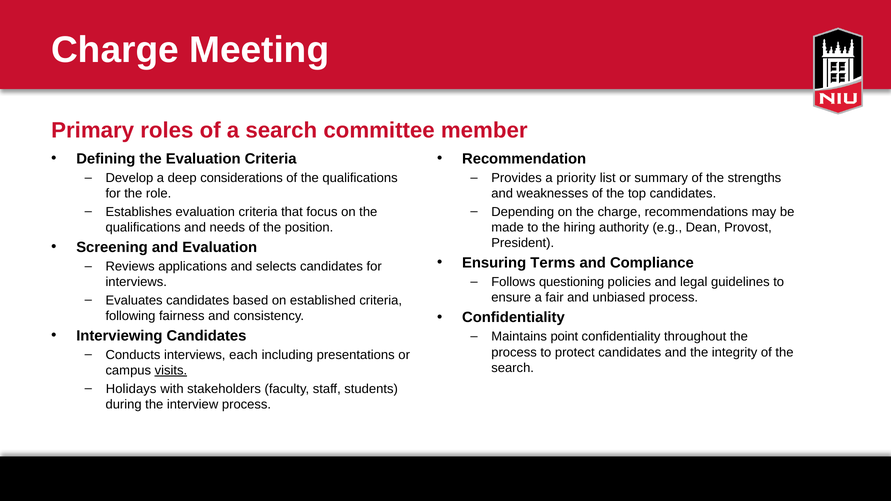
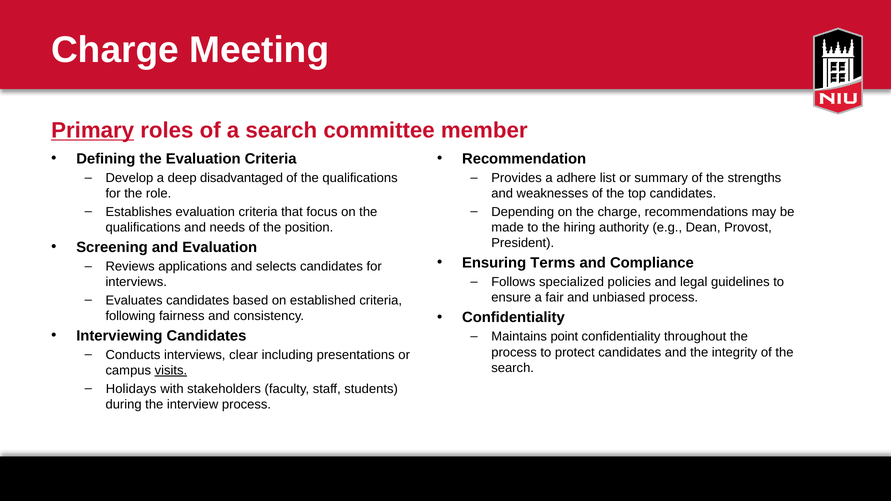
Primary underline: none -> present (93, 130)
considerations: considerations -> disadvantaged (242, 178)
priority: priority -> adhere (576, 178)
questioning: questioning -> specialized (572, 282)
each: each -> clear (244, 355)
